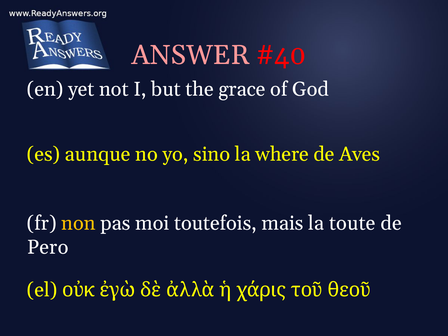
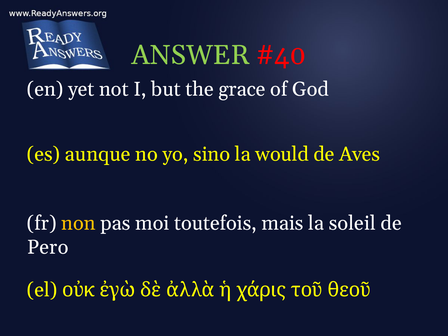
ANSWER colour: pink -> light green (191, 55)
where: where -> would (282, 154)
toute: toute -> soleil (352, 223)
